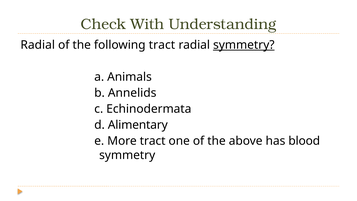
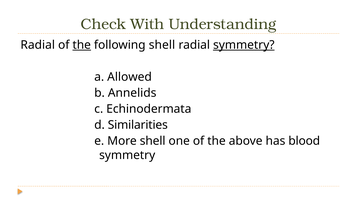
the underline: none -> present (82, 45)
following tract: tract -> shell (162, 45)
Animals: Animals -> Allowed (130, 77)
Alimentary: Alimentary -> Similarities (138, 125)
More tract: tract -> shell (153, 141)
